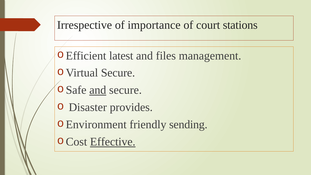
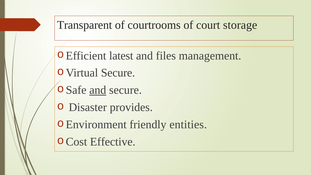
Irrespective: Irrespective -> Transparent (85, 25)
importance: importance -> courtrooms (154, 25)
stations: stations -> storage (240, 25)
sending: sending -> entities (188, 125)
Effective underline: present -> none (113, 142)
